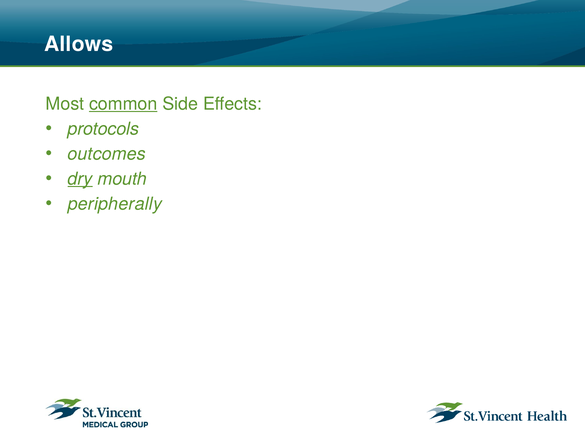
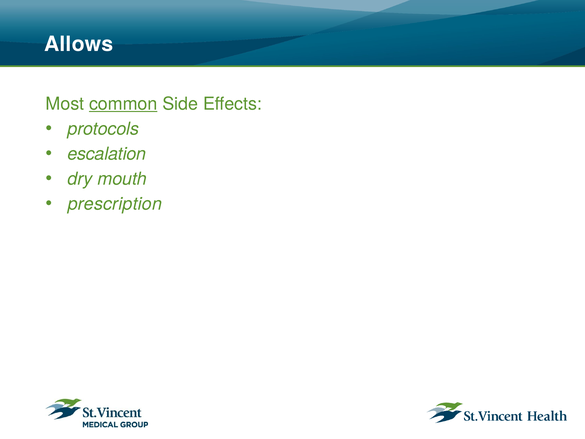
outcomes: outcomes -> escalation (107, 154)
dry underline: present -> none (80, 179)
peripherally: peripherally -> prescription (115, 204)
